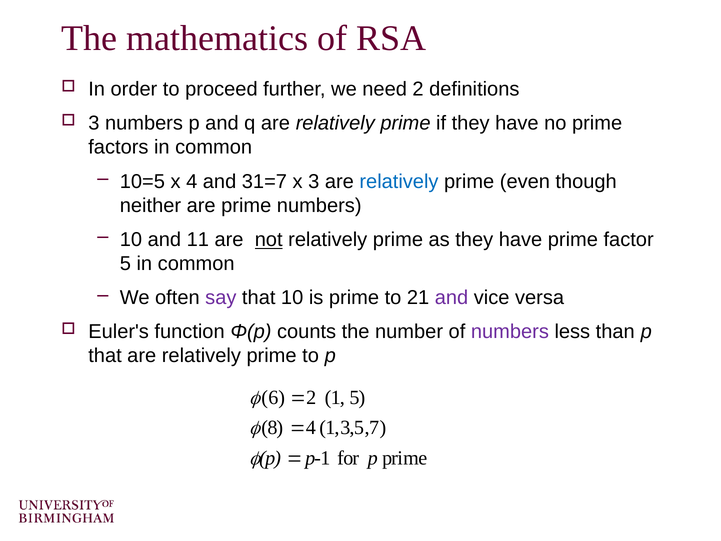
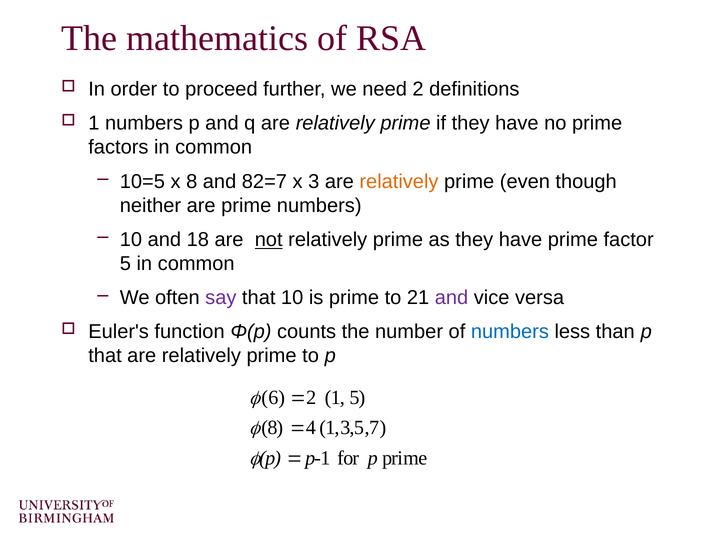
3: 3 -> 1 (94, 123)
x 4: 4 -> 8 (192, 181)
31=7: 31=7 -> 82=7 (264, 181)
relatively colour: blue -> orange (399, 181)
11: 11 -> 18 (198, 239)
numbers colour: purple -> blue (510, 332)
